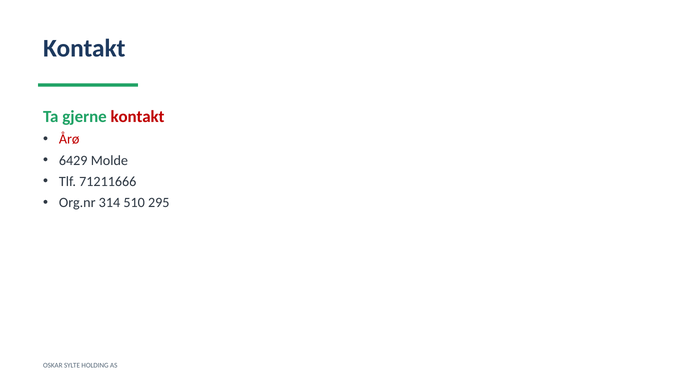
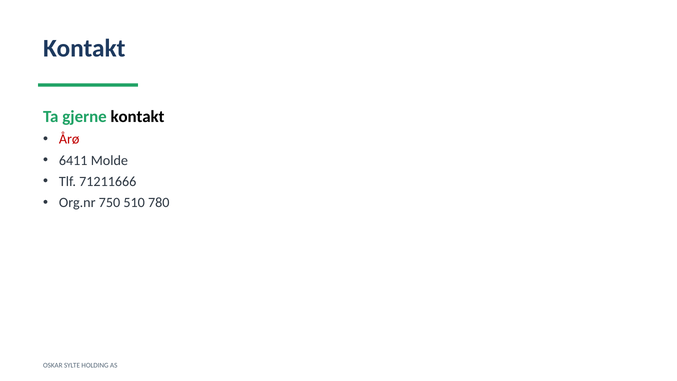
kontakt colour: red -> black (137, 117)
6429: 6429 -> 6411 (73, 160)
314: 314 -> 750 (109, 203)
295: 295 -> 780 (159, 203)
